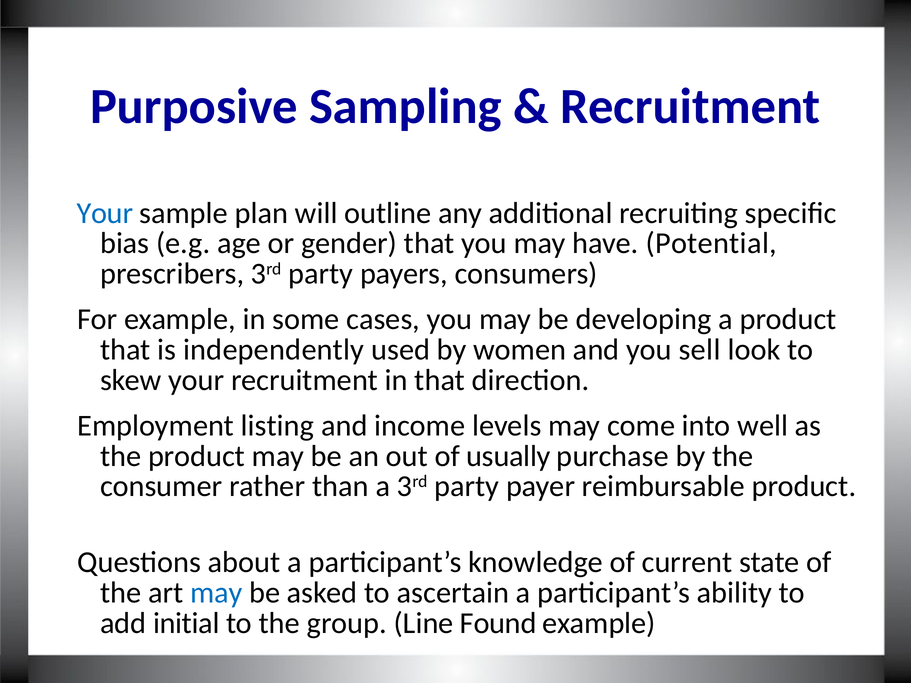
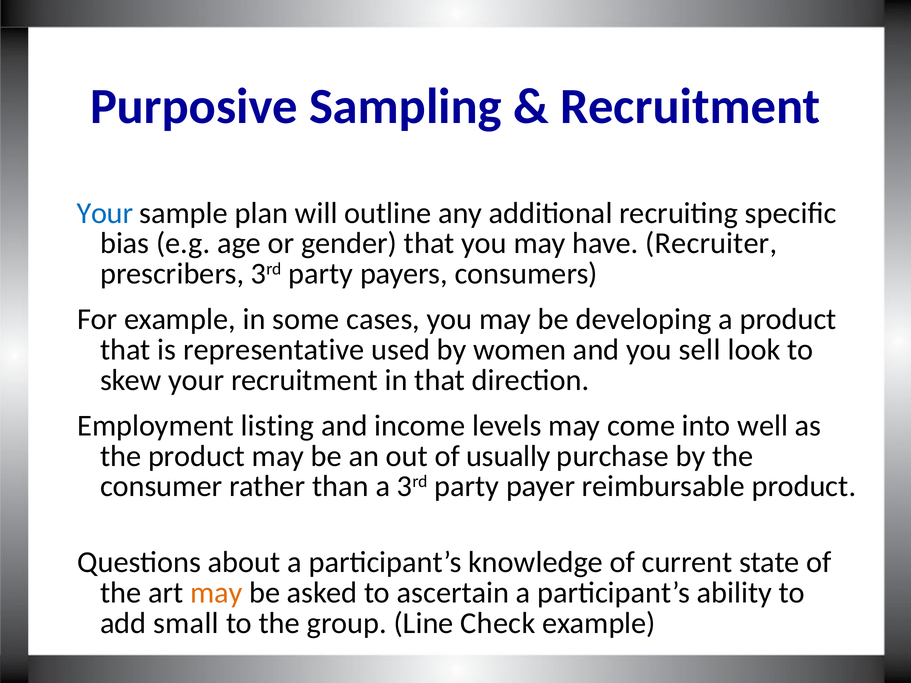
Potential: Potential -> Recruiter (711, 244)
independently: independently -> representative (274, 350)
may colour: blue -> orange (216, 593)
initial: initial -> small (186, 623)
Found: Found -> Check (498, 623)
